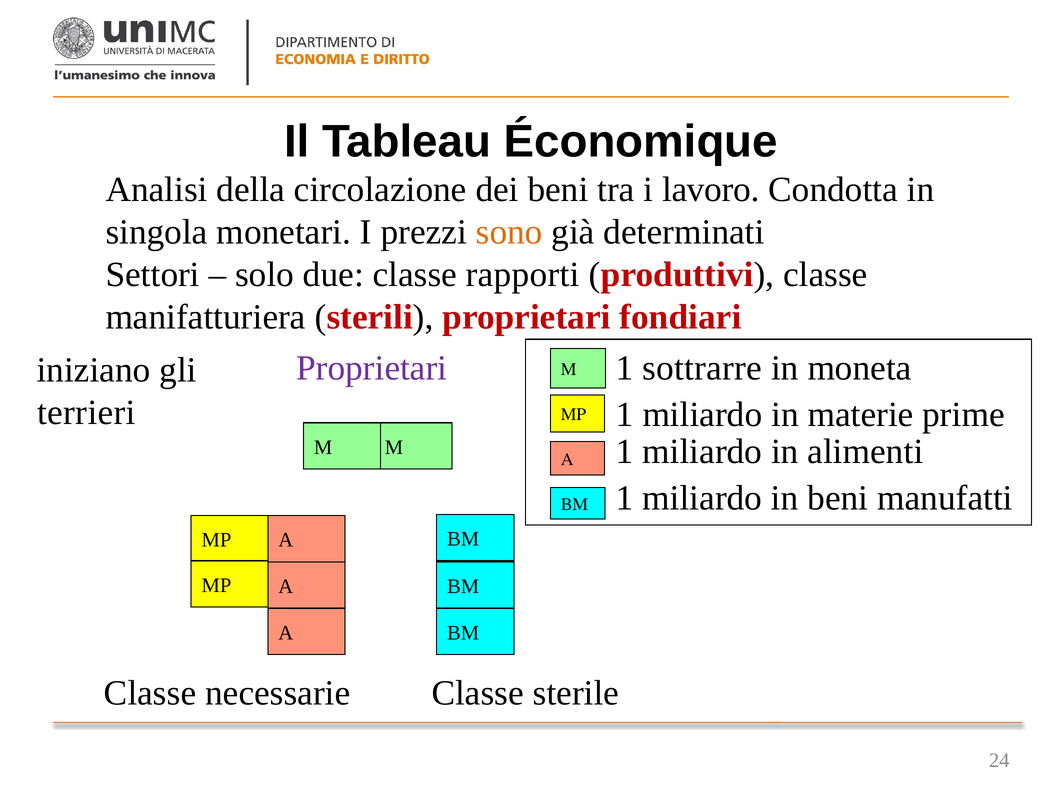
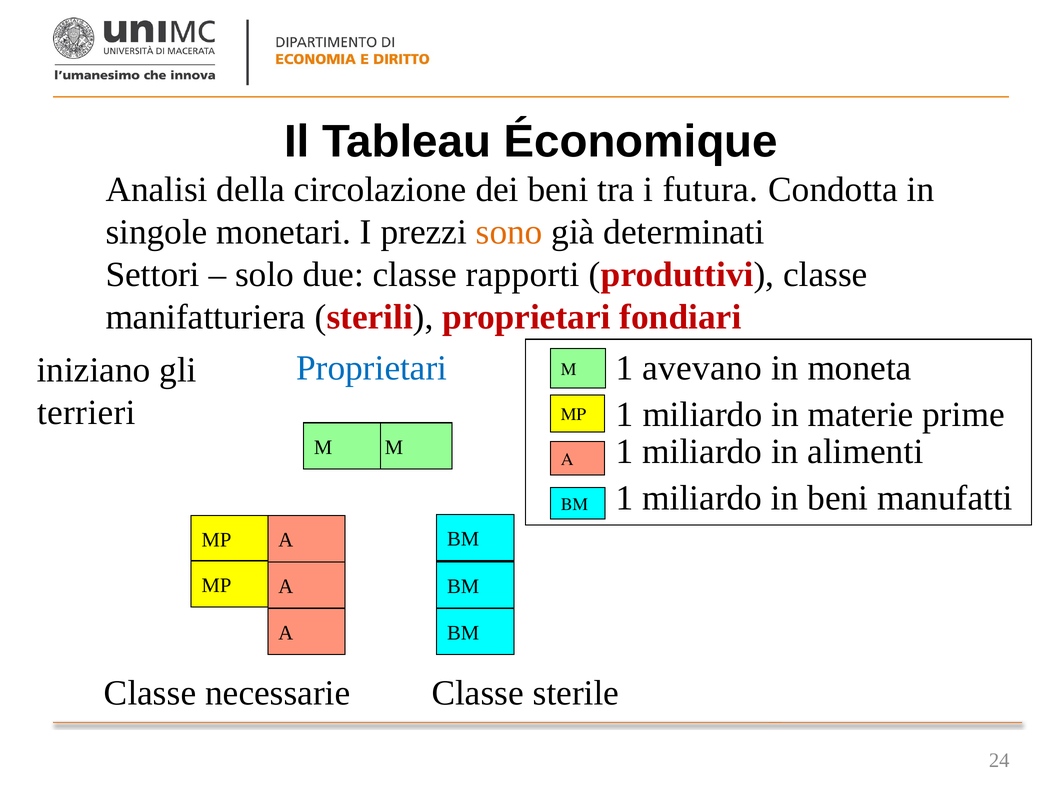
lavoro: lavoro -> futura (710, 190)
singola: singola -> singole (157, 232)
Proprietari colour: purple -> blue (372, 368)
sottrarre: sottrarre -> avevano (702, 368)
